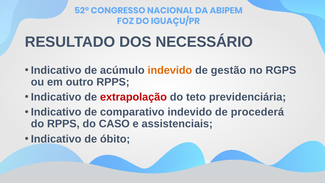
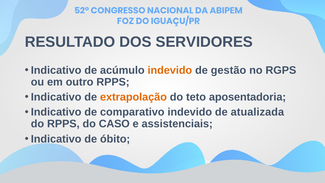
NECESSÁRIO: NECESSÁRIO -> SERVIDORES (204, 42)
extrapolação colour: red -> orange (133, 97)
previdenciária: previdenciária -> aposentadoria (247, 97)
procederá: procederá -> atualizada (257, 112)
